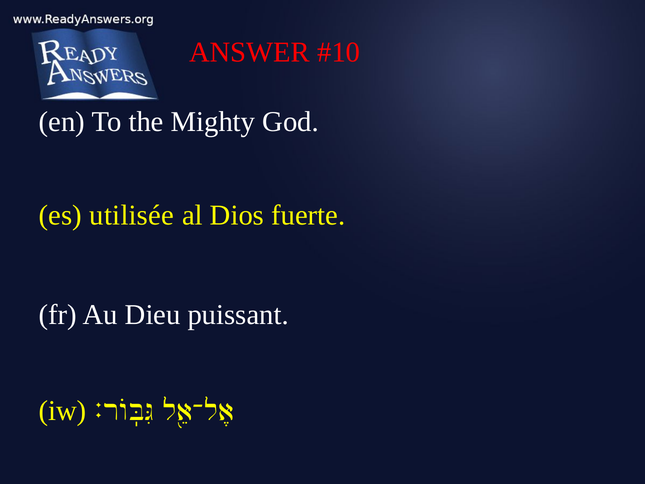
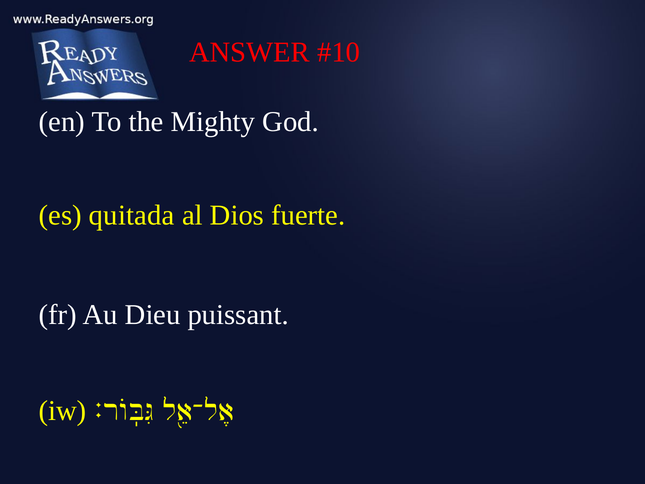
utilisée: utilisée -> quitada (132, 215)
